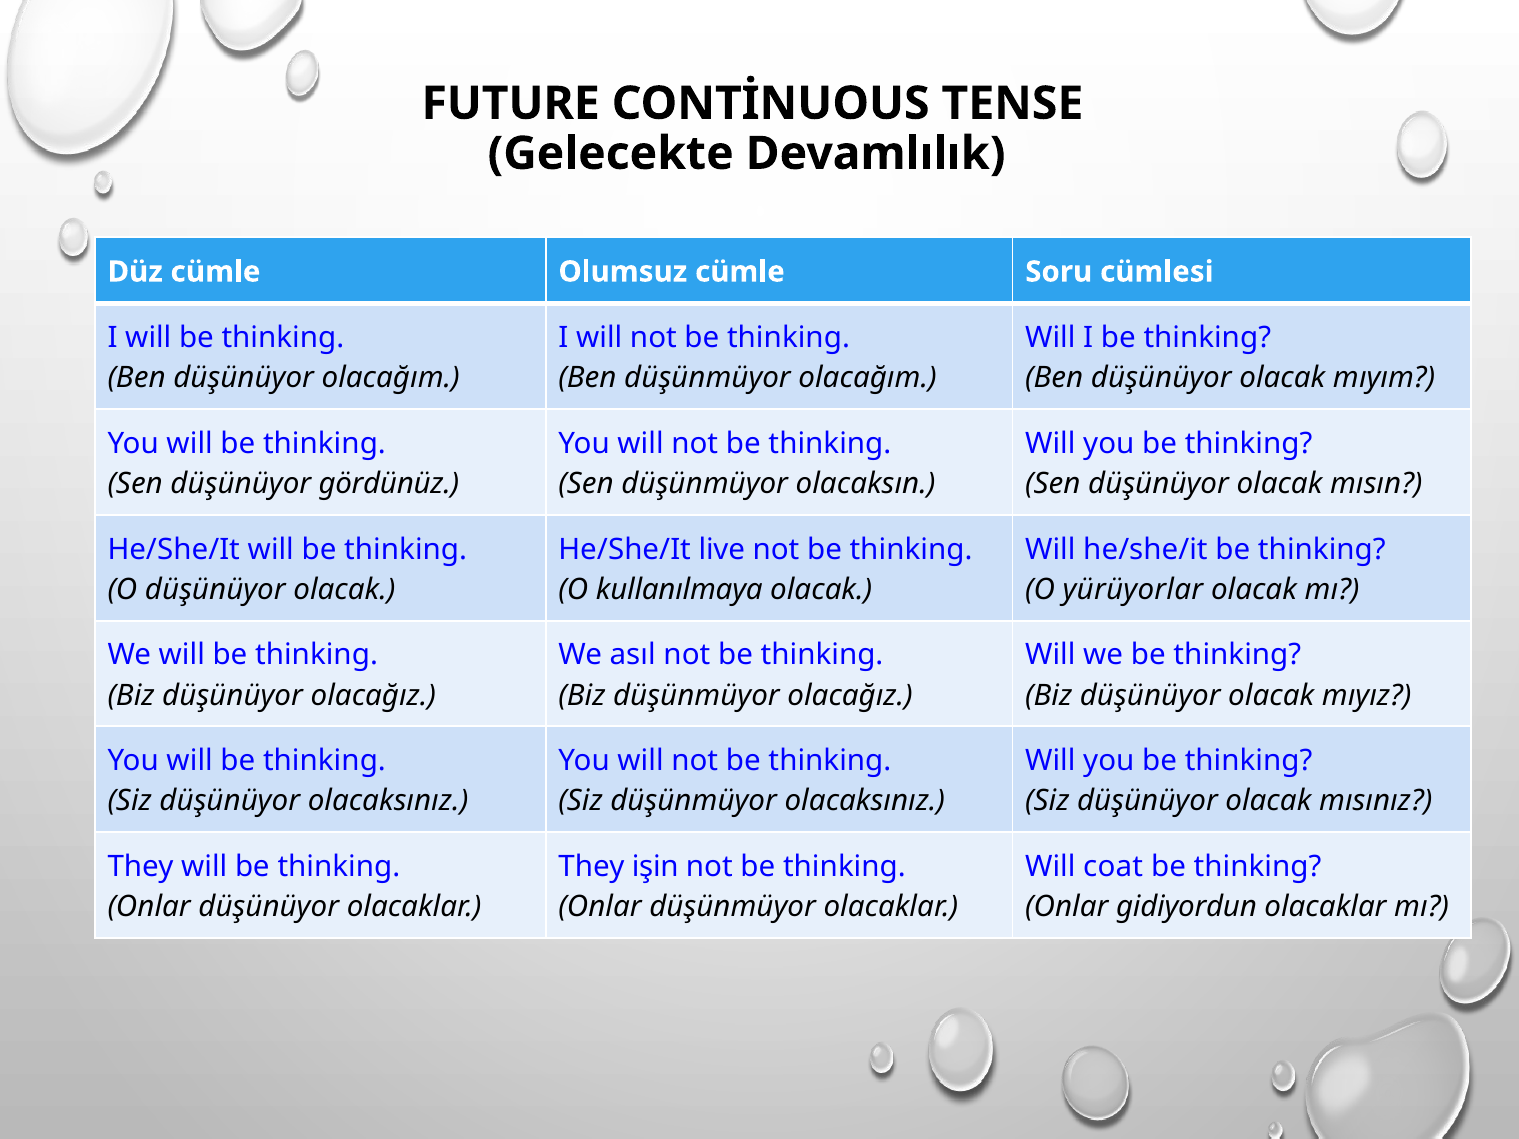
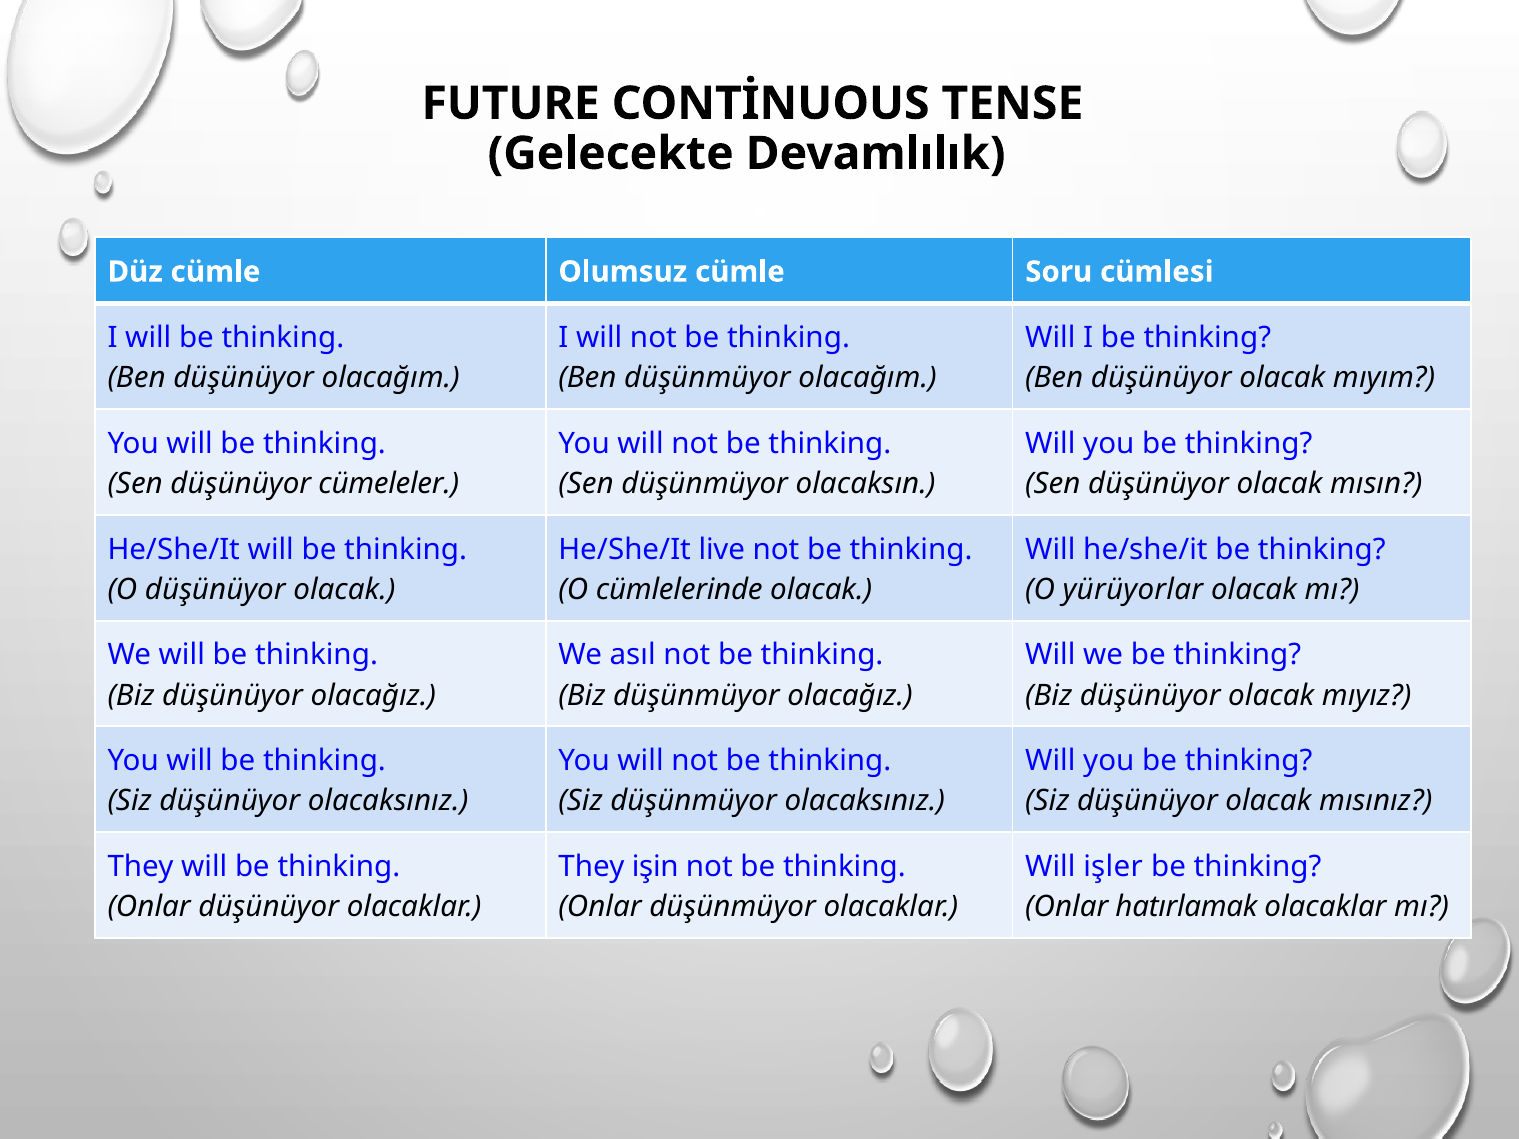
gördünüz: gördünüz -> cümeleler (389, 484)
kullanılmaya: kullanılmaya -> cümlelerinde (679, 590)
coat: coat -> işler (1113, 867)
gidiyordun: gidiyordun -> hatırlamak (1187, 907)
